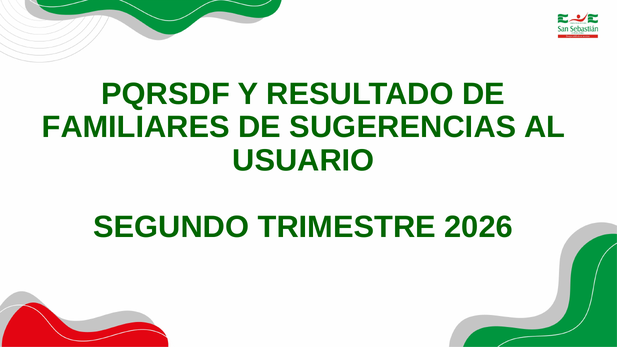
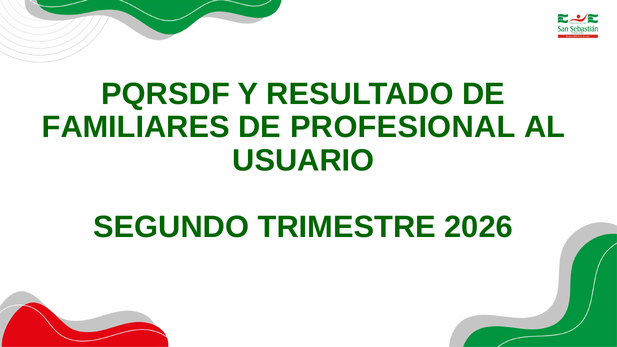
SUGERENCIAS: SUGERENCIAS -> PROFESIONAL (403, 127)
